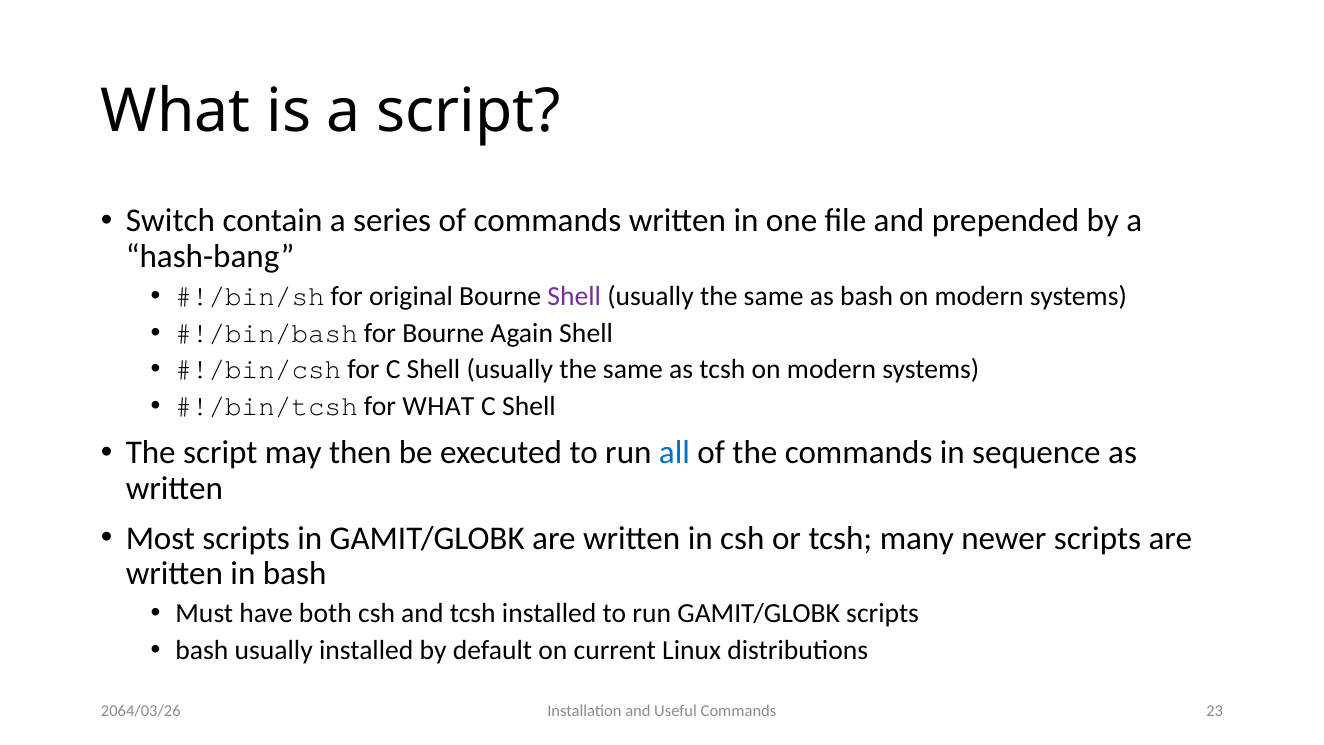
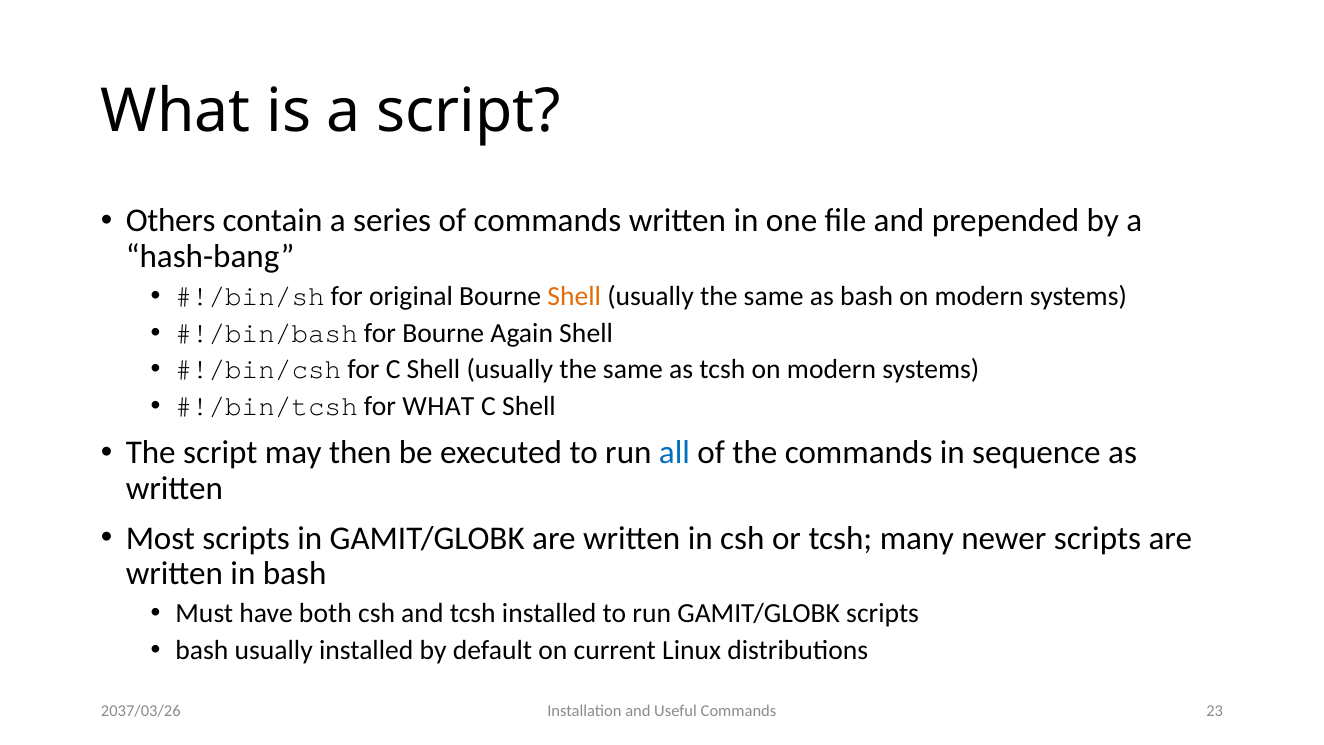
Switch: Switch -> Others (171, 221)
Shell colour: purple -> orange (574, 296)
2064/03/26: 2064/03/26 -> 2037/03/26 (141, 711)
